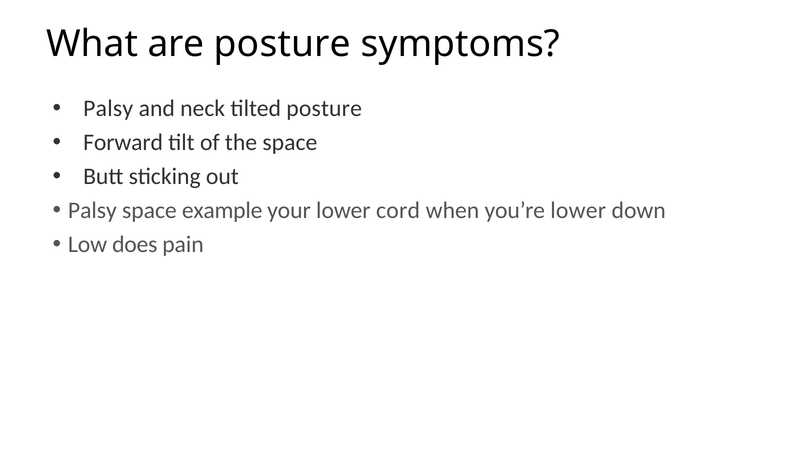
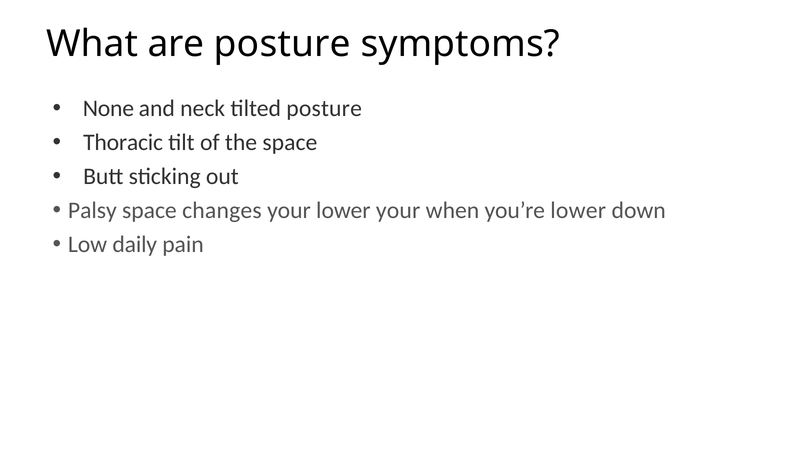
Palsy: Palsy -> None (108, 108)
Forward: Forward -> Thoracic (123, 142)
example: example -> changes (222, 210)
lower cord: cord -> your (398, 210)
does: does -> daily (135, 244)
